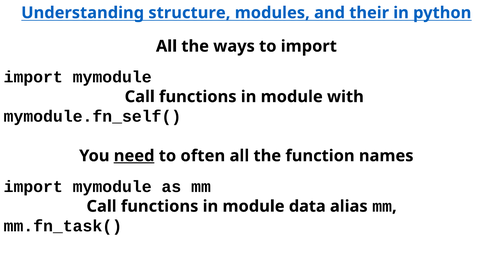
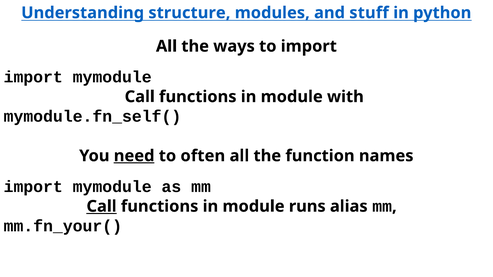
their: their -> stuff (369, 13)
Call underline: none -> present (102, 207)
data: data -> runs (307, 207)
mm.fn_task(: mm.fn_task( -> mm.fn_your( (63, 226)
